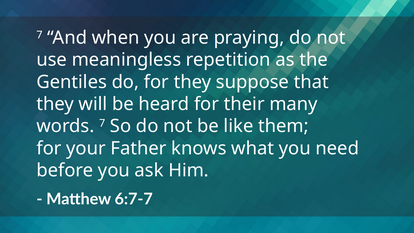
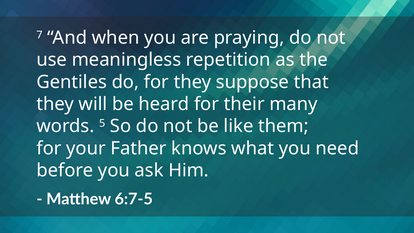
words 7: 7 -> 5 (102, 123)
6:7-7: 6:7-7 -> 6:7-5 (134, 199)
